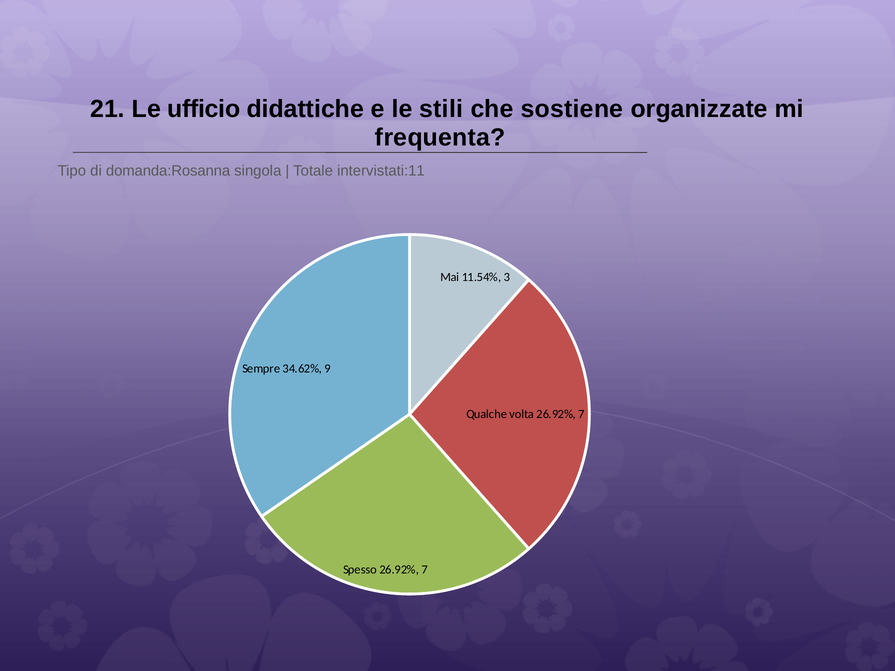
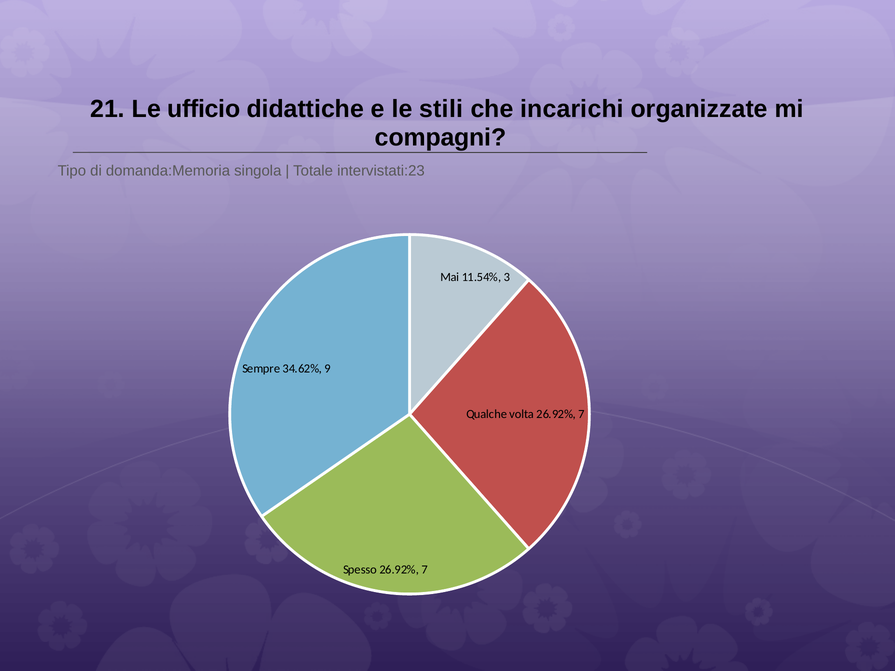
sostiene: sostiene -> incarichi (572, 109)
frequenta: frequenta -> compagni (441, 138)
domanda:Rosanna: domanda:Rosanna -> domanda:Memoria (168, 171)
intervistati:11: intervistati:11 -> intervistati:23 (381, 171)
